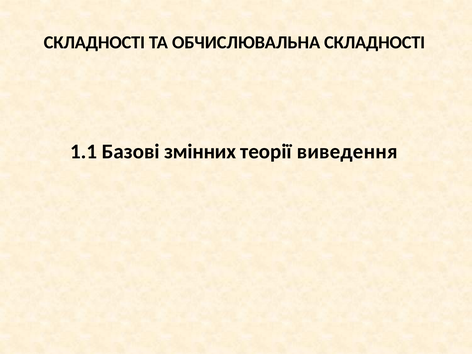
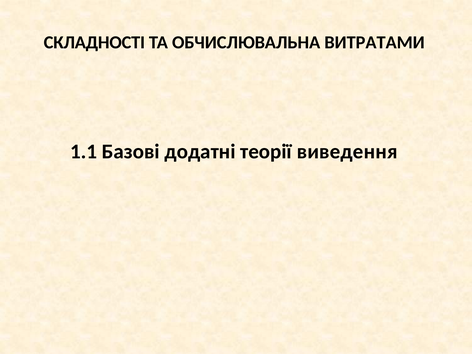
ОБЧИСЛЮВАЛЬНА СКЛАДНОСТІ: СКЛАДНОСТІ -> ВИТРАТАМИ (375, 42)
змінних: змінних -> додатні (200, 152)
